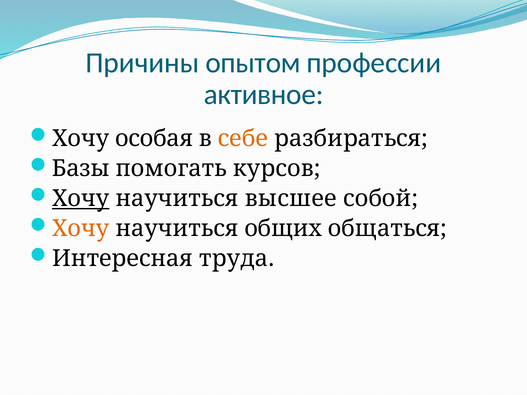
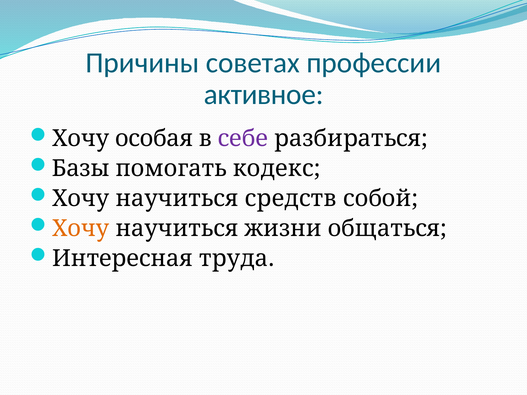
опытом: опытом -> советах (253, 63)
себе colour: orange -> purple (243, 139)
курсов: курсов -> кодекс (277, 169)
Хочу underline: present -> none (81, 199)
высшее: высшее -> средств (291, 199)
общих: общих -> жизни (283, 229)
